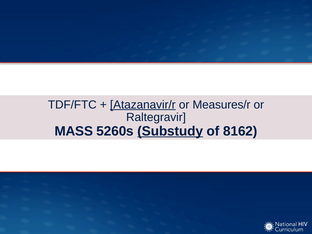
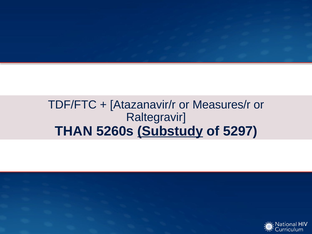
Atazanavir/r underline: present -> none (143, 105)
MASS: MASS -> THAN (74, 131)
8162: 8162 -> 5297 (240, 131)
